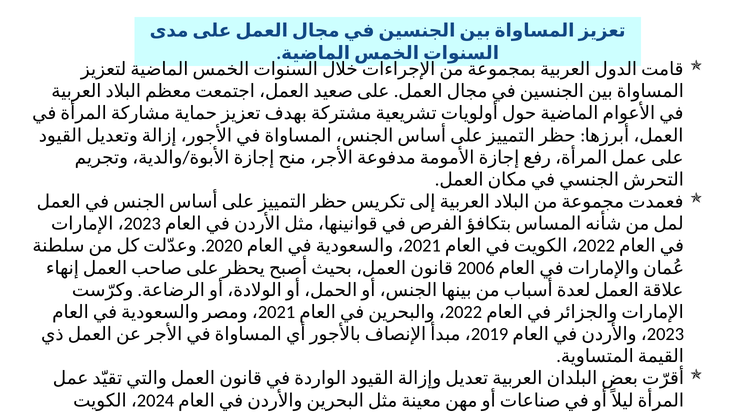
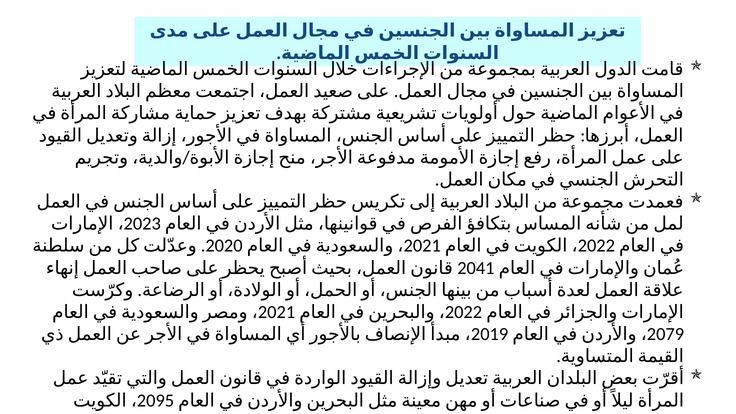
2006: 2006 -> 2041 (476, 268)
2023: 2023 -> 2079 (665, 334)
2024: 2024 -> 2095 (156, 400)
